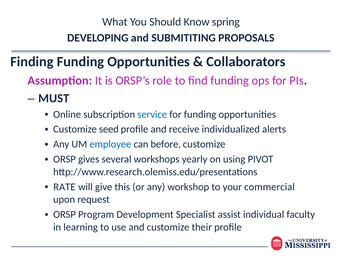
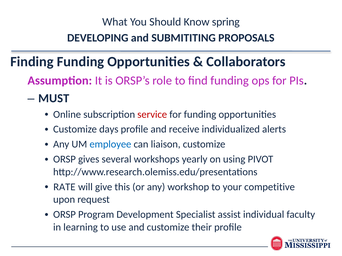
service colour: blue -> red (152, 115)
seed: seed -> days (109, 130)
before: before -> liaison (166, 145)
commercial: commercial -> competitive (270, 187)
